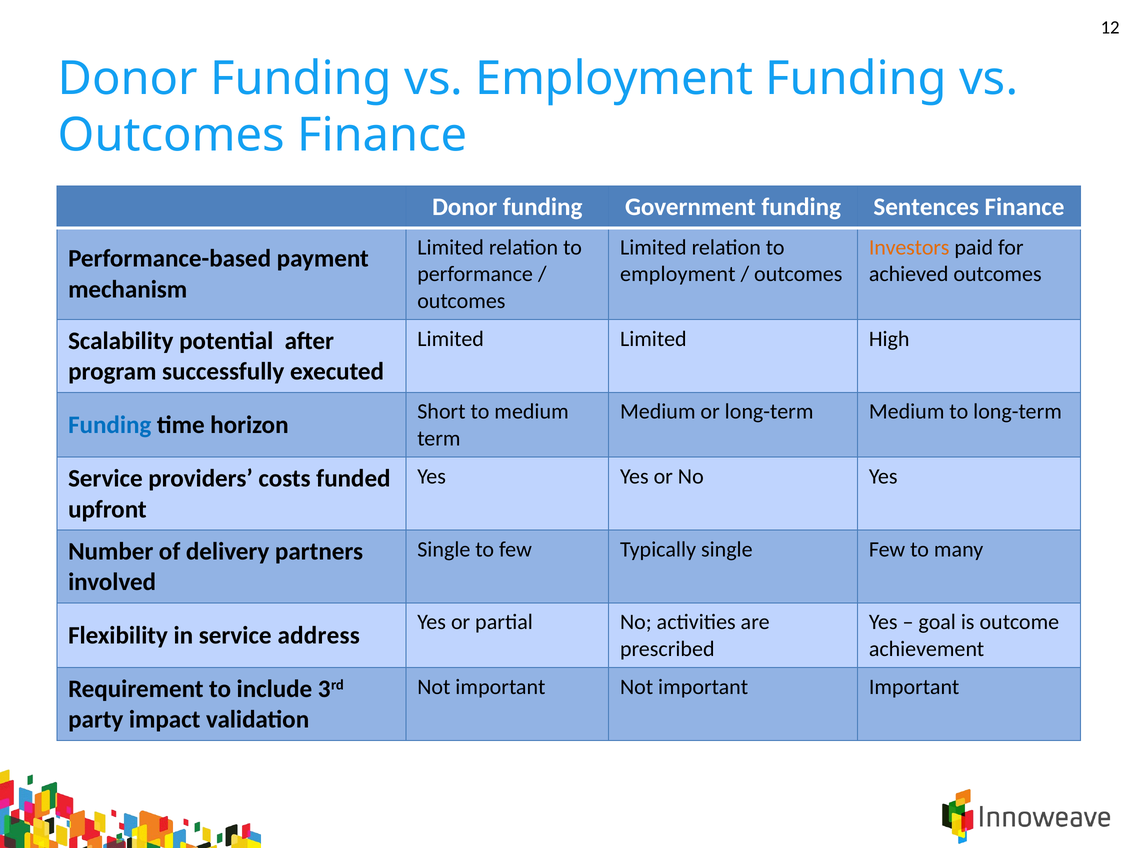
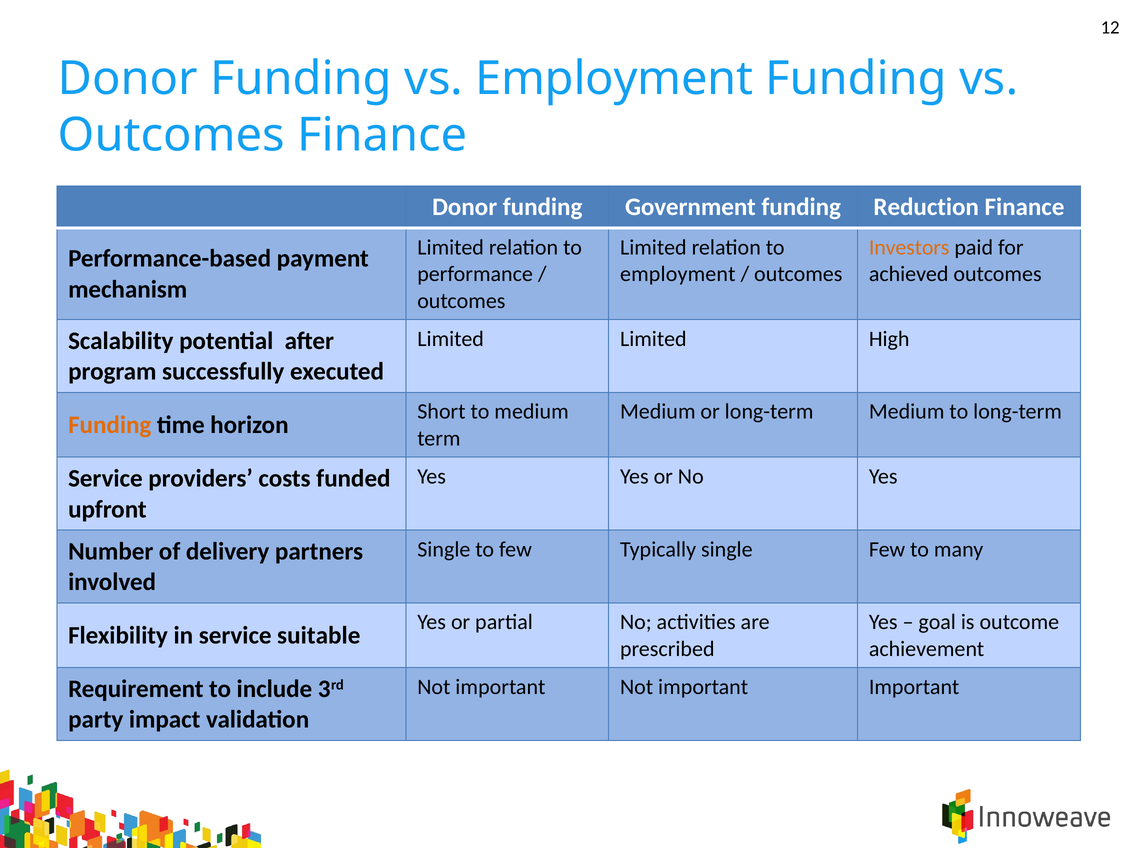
Sentences: Sentences -> Reduction (926, 207)
Funding colour: blue -> orange (110, 425)
address: address -> suitable (319, 636)
